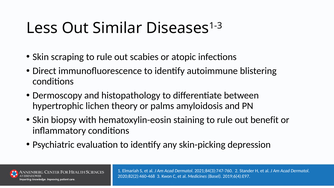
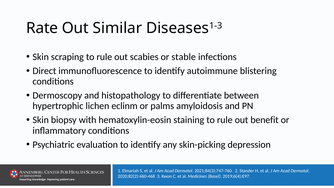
Less: Less -> Rate (42, 28)
atopic: atopic -> stable (184, 57)
theory: theory -> eclinm (125, 106)
